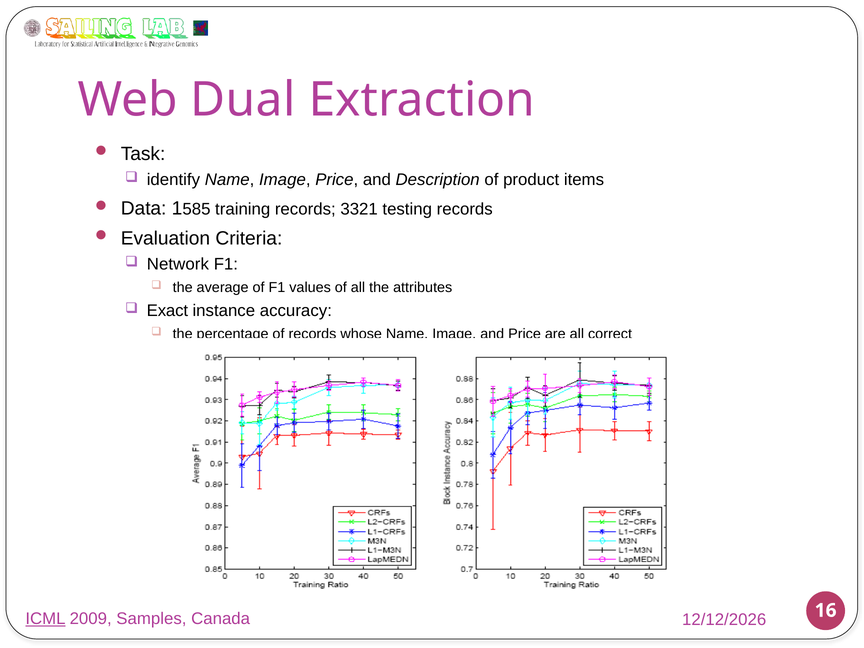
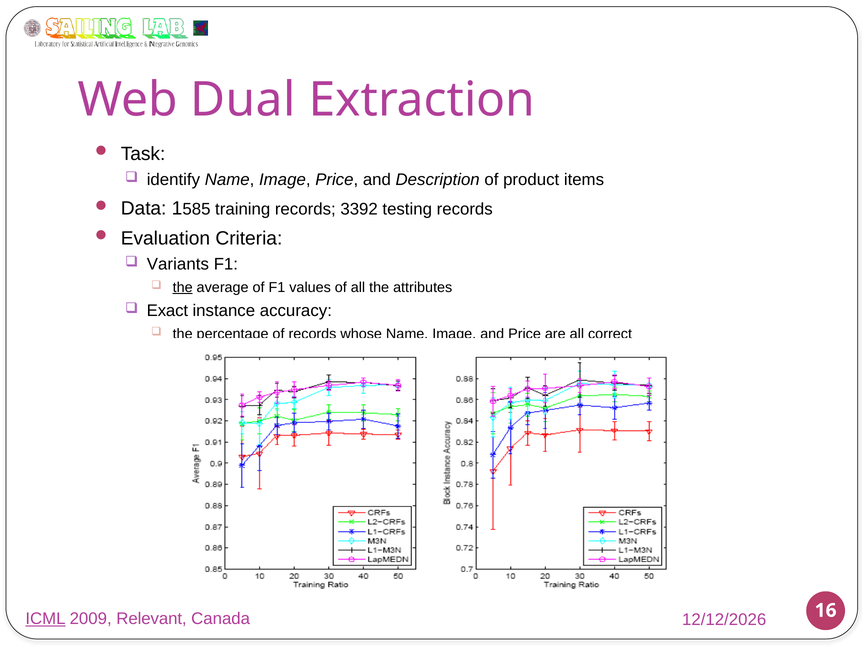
3321: 3321 -> 3392 (359, 209)
Network: Network -> Variants (178, 264)
the underline: none -> present (183, 287)
Samples: Samples -> Relevant (151, 619)
